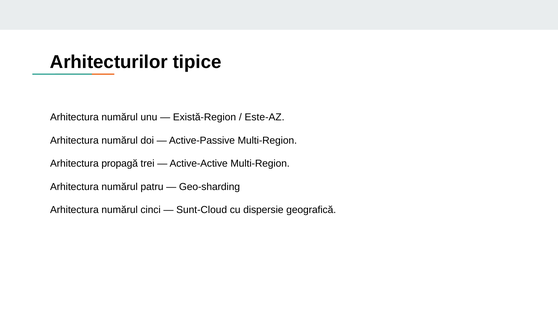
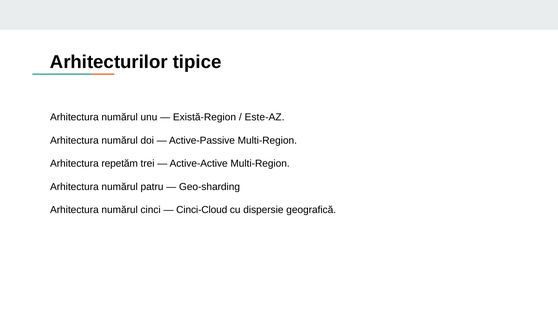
propagă: propagă -> repetăm (120, 163)
Sunt-Cloud: Sunt-Cloud -> Cinci-Cloud (202, 210)
